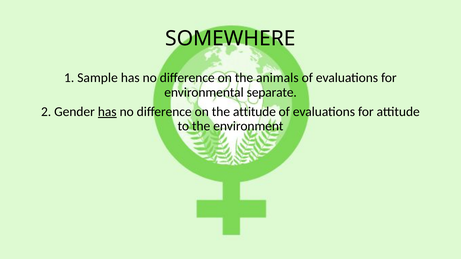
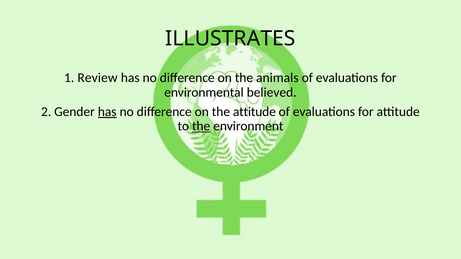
SOMEWHERE: SOMEWHERE -> ILLUSTRATES (230, 39)
Sample: Sample -> Review (97, 78)
separate: separate -> believed (272, 92)
the underline: none -> present (201, 126)
